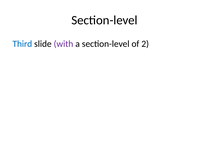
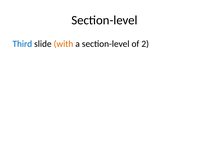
with colour: purple -> orange (63, 44)
